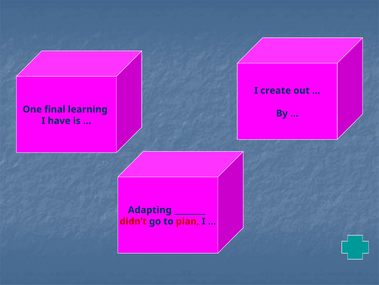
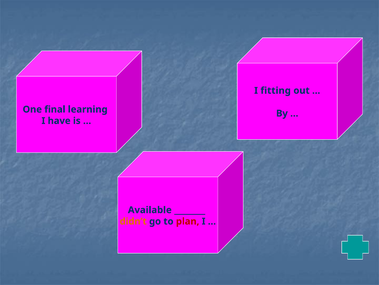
create: create -> fitting (276, 90)
Adapting: Adapting -> Available (150, 209)
didn’t colour: red -> orange (133, 221)
